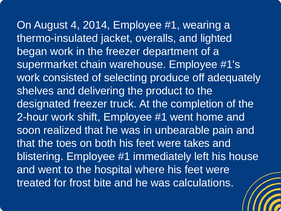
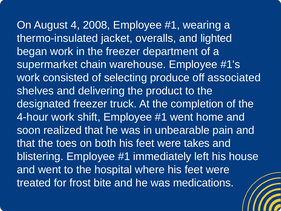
2014: 2014 -> 2008 (97, 25)
adequately: adequately -> associated (234, 78)
2-hour: 2-hour -> 4-hour (33, 117)
calculations: calculations -> medications (203, 183)
